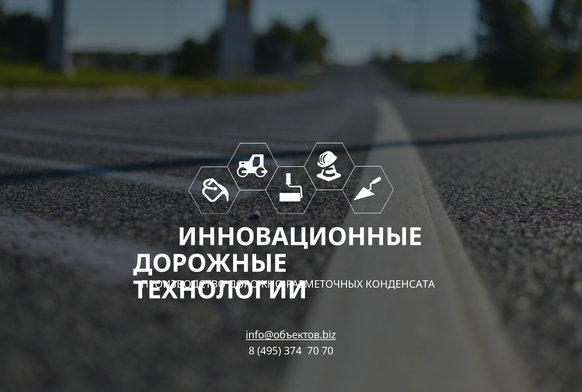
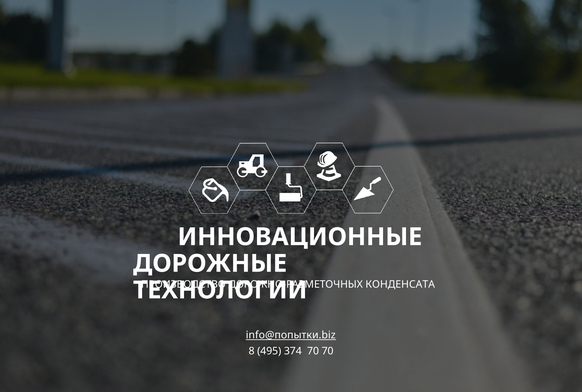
info@объектов.biz: info@объектов.biz -> info@попытки.biz (291, 335)
